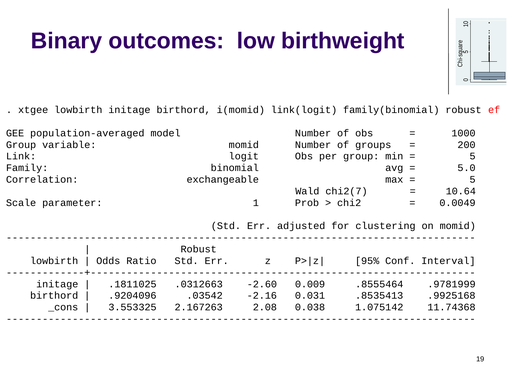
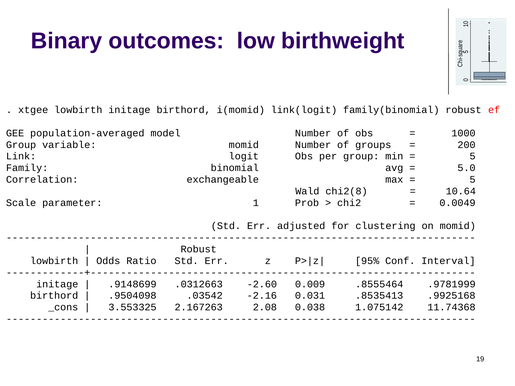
chi2(7: chi2(7 -> chi2(8 (346, 191)
.1811025: .1811025 -> .9148699 (132, 284)
.9204096: .9204096 -> .9504098 (132, 296)
